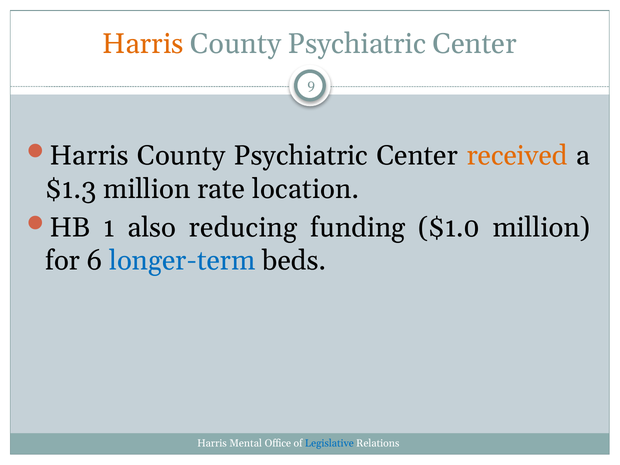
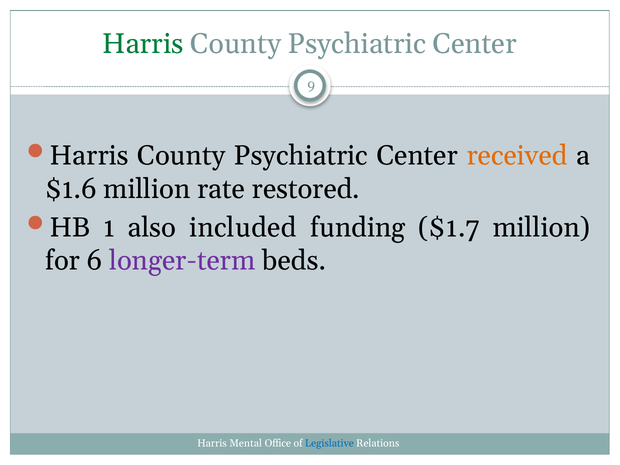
Harris colour: orange -> green (143, 44)
$1.3: $1.3 -> $1.6 (71, 189)
location: location -> restored (306, 189)
reducing: reducing -> included (243, 228)
$1.0: $1.0 -> $1.7 (449, 228)
longer-term colour: blue -> purple (182, 261)
